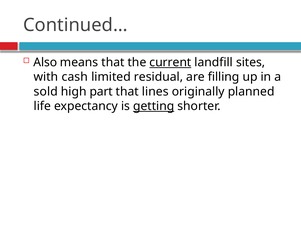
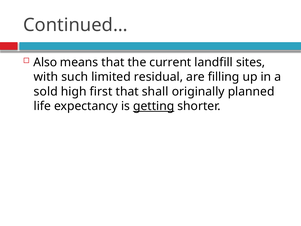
current underline: present -> none (170, 62)
cash: cash -> such (75, 77)
part: part -> first (101, 91)
lines: lines -> shall (155, 91)
